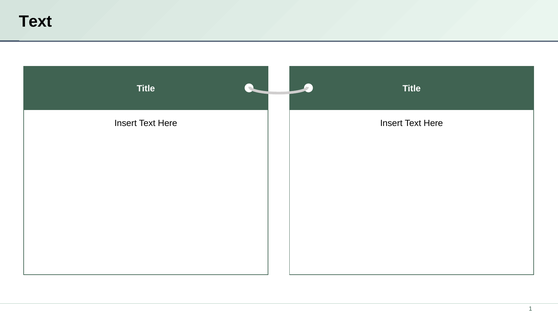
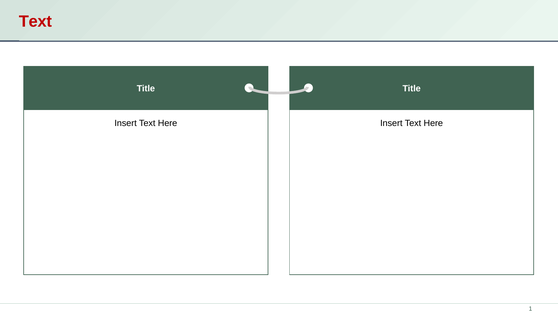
Text colour: black -> red (35, 21)
